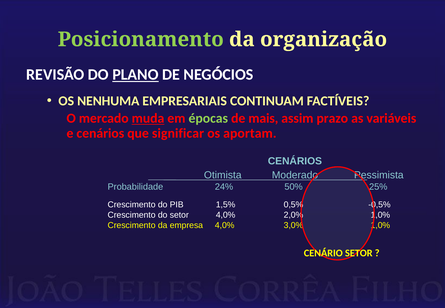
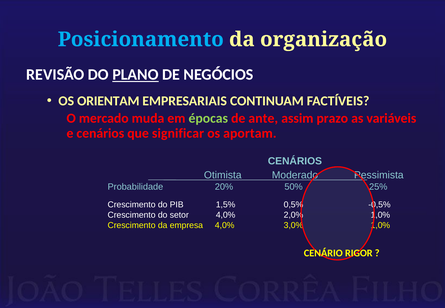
Posicionamento colour: light green -> light blue (141, 39)
NENHUMA: NENHUMA -> ORIENTAM (108, 101)
muda underline: present -> none (148, 118)
mais: mais -> ante (263, 118)
24%: 24% -> 20% (224, 187)
CENÁRIO SETOR: SETOR -> RIGOR (359, 253)
